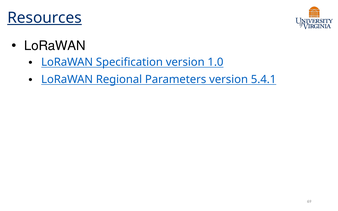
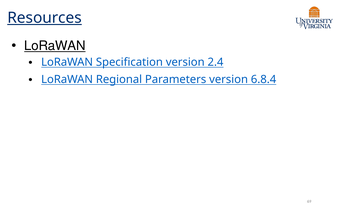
LoRaWAN underline: none -> present (55, 46)
1.0: 1.0 -> 2.4 (215, 62)
5.4.1: 5.4.1 -> 6.8.4 (264, 79)
